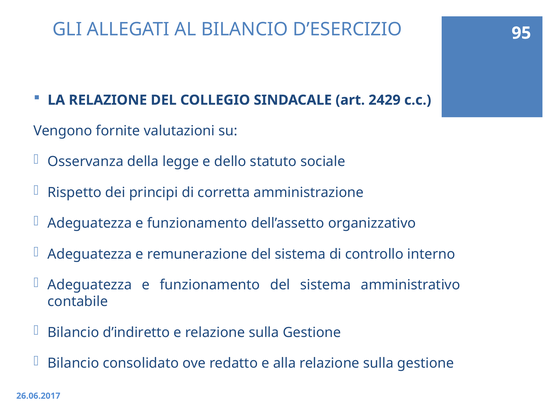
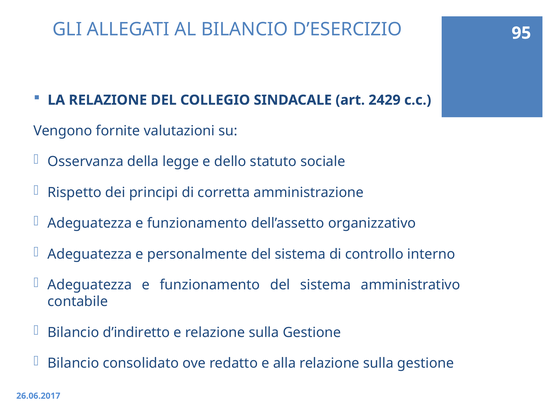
remunerazione: remunerazione -> personalmente (197, 254)
